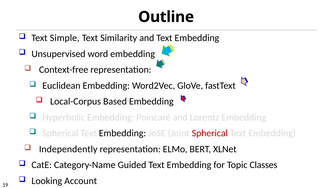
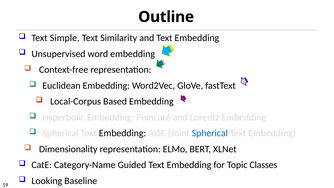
Spherical colour: red -> blue (210, 133)
Independently: Independently -> Dimensionality (68, 149)
Account: Account -> Baseline (81, 181)
